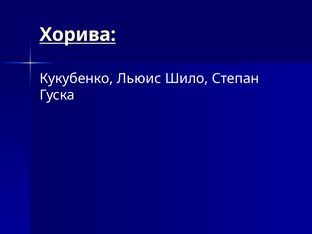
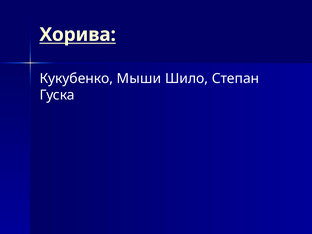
Льюис: Льюис -> Мыши (139, 78)
